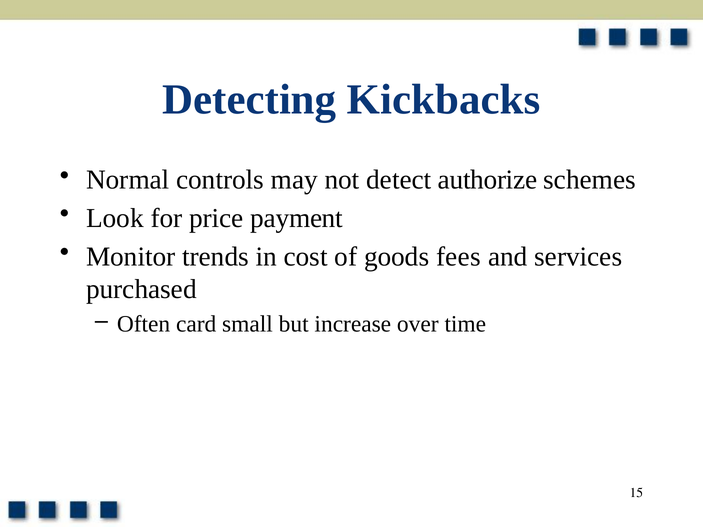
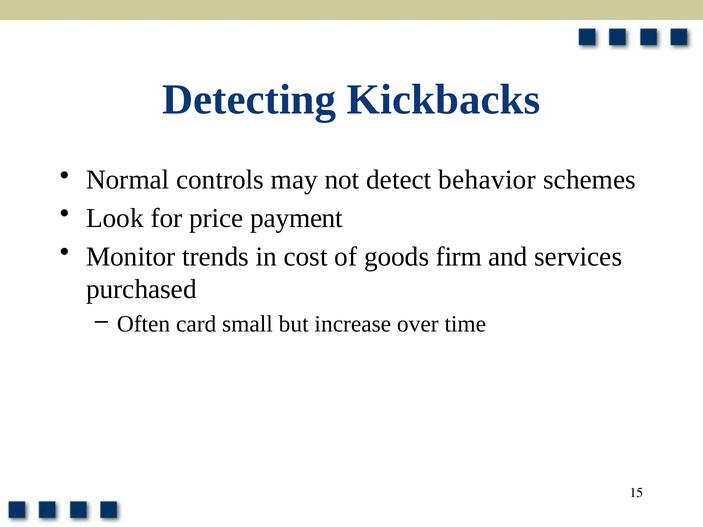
authorize: authorize -> behavior (487, 180)
fees: fees -> firm (459, 257)
